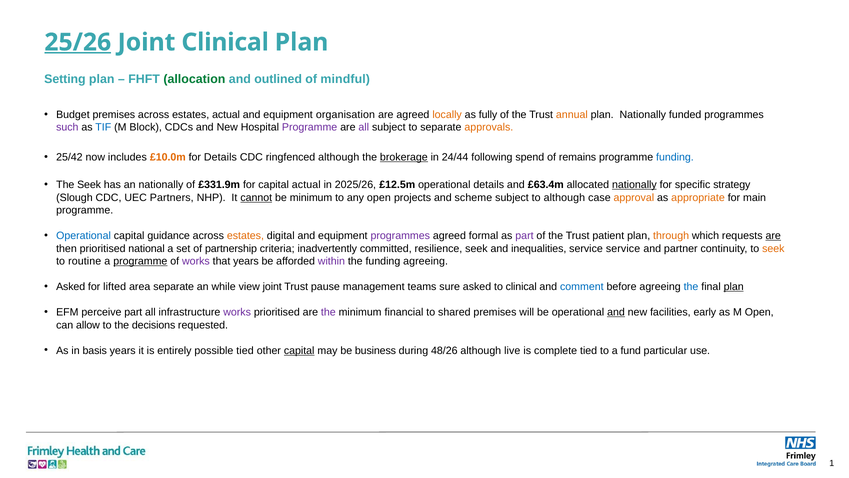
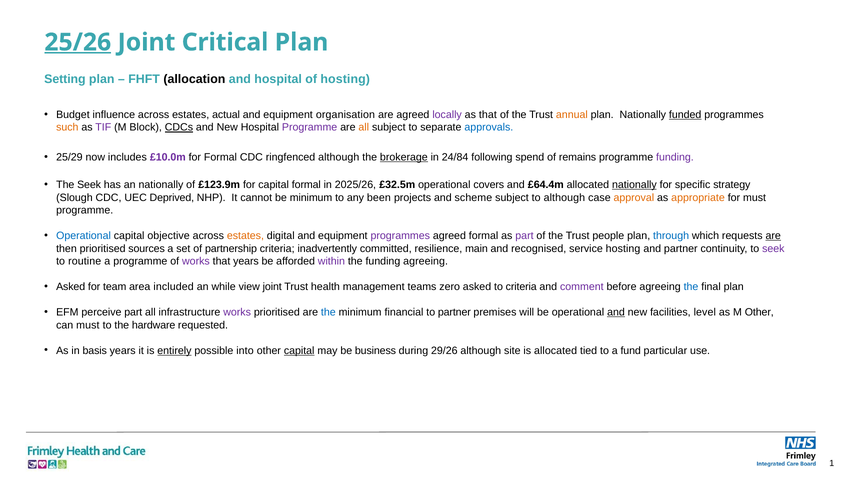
Joint Clinical: Clinical -> Critical (225, 42)
allocation colour: green -> black (194, 79)
and outlined: outlined -> hospital (278, 79)
of mindful: mindful -> hosting (345, 79)
Budget premises: premises -> influence (114, 115)
locally colour: orange -> purple (447, 115)
as fully: fully -> that (488, 115)
funded underline: none -> present (685, 115)
such colour: purple -> orange (67, 127)
TIF colour: blue -> purple (103, 127)
CDCs underline: none -> present (179, 127)
all colour: purple -> orange (364, 127)
approvals colour: orange -> blue (489, 127)
25/42: 25/42 -> 25/29 (69, 157)
£10.0m colour: orange -> purple (168, 157)
for Details: Details -> Formal (220, 157)
24/44: 24/44 -> 24/84 (455, 157)
funding colour: blue -> purple (675, 157)
£331.9m: £331.9m -> £123.9m (219, 185)
capital actual: actual -> formal (306, 185)
£12.5m: £12.5m -> £32.5m (397, 185)
operational details: details -> covers (489, 185)
£63.4m: £63.4m -> £64.4m (546, 185)
Partners: Partners -> Deprived (172, 197)
cannot underline: present -> none (256, 197)
any open: open -> been (379, 197)
for main: main -> must (755, 197)
guidance: guidance -> objective (169, 236)
patient: patient -> people (608, 236)
through colour: orange -> blue (671, 236)
national: national -> sources (147, 248)
resilience seek: seek -> main (476, 248)
inequalities: inequalities -> recognised (539, 248)
service service: service -> hosting (623, 248)
seek colour: orange -> purple (773, 248)
programme underline: present -> none (140, 261)
lifted: lifted -> team (115, 287)
area separate: separate -> included (174, 287)
pause: pause -> health (325, 287)
sure: sure -> zero (450, 287)
to clinical: clinical -> criteria (521, 287)
comment colour: blue -> purple (582, 287)
plan underline: present -> none (734, 287)
the colour: purple -> blue (328, 312)
to shared: shared -> partner (454, 312)
early: early -> level (705, 312)
M Open: Open -> Other (759, 312)
can allow: allow -> must (88, 325)
decisions: decisions -> hardware (154, 325)
entirely underline: none -> present (174, 350)
possible tied: tied -> into (245, 350)
48/26: 48/26 -> 29/26 (444, 350)
live: live -> site (512, 350)
is complete: complete -> allocated (556, 350)
